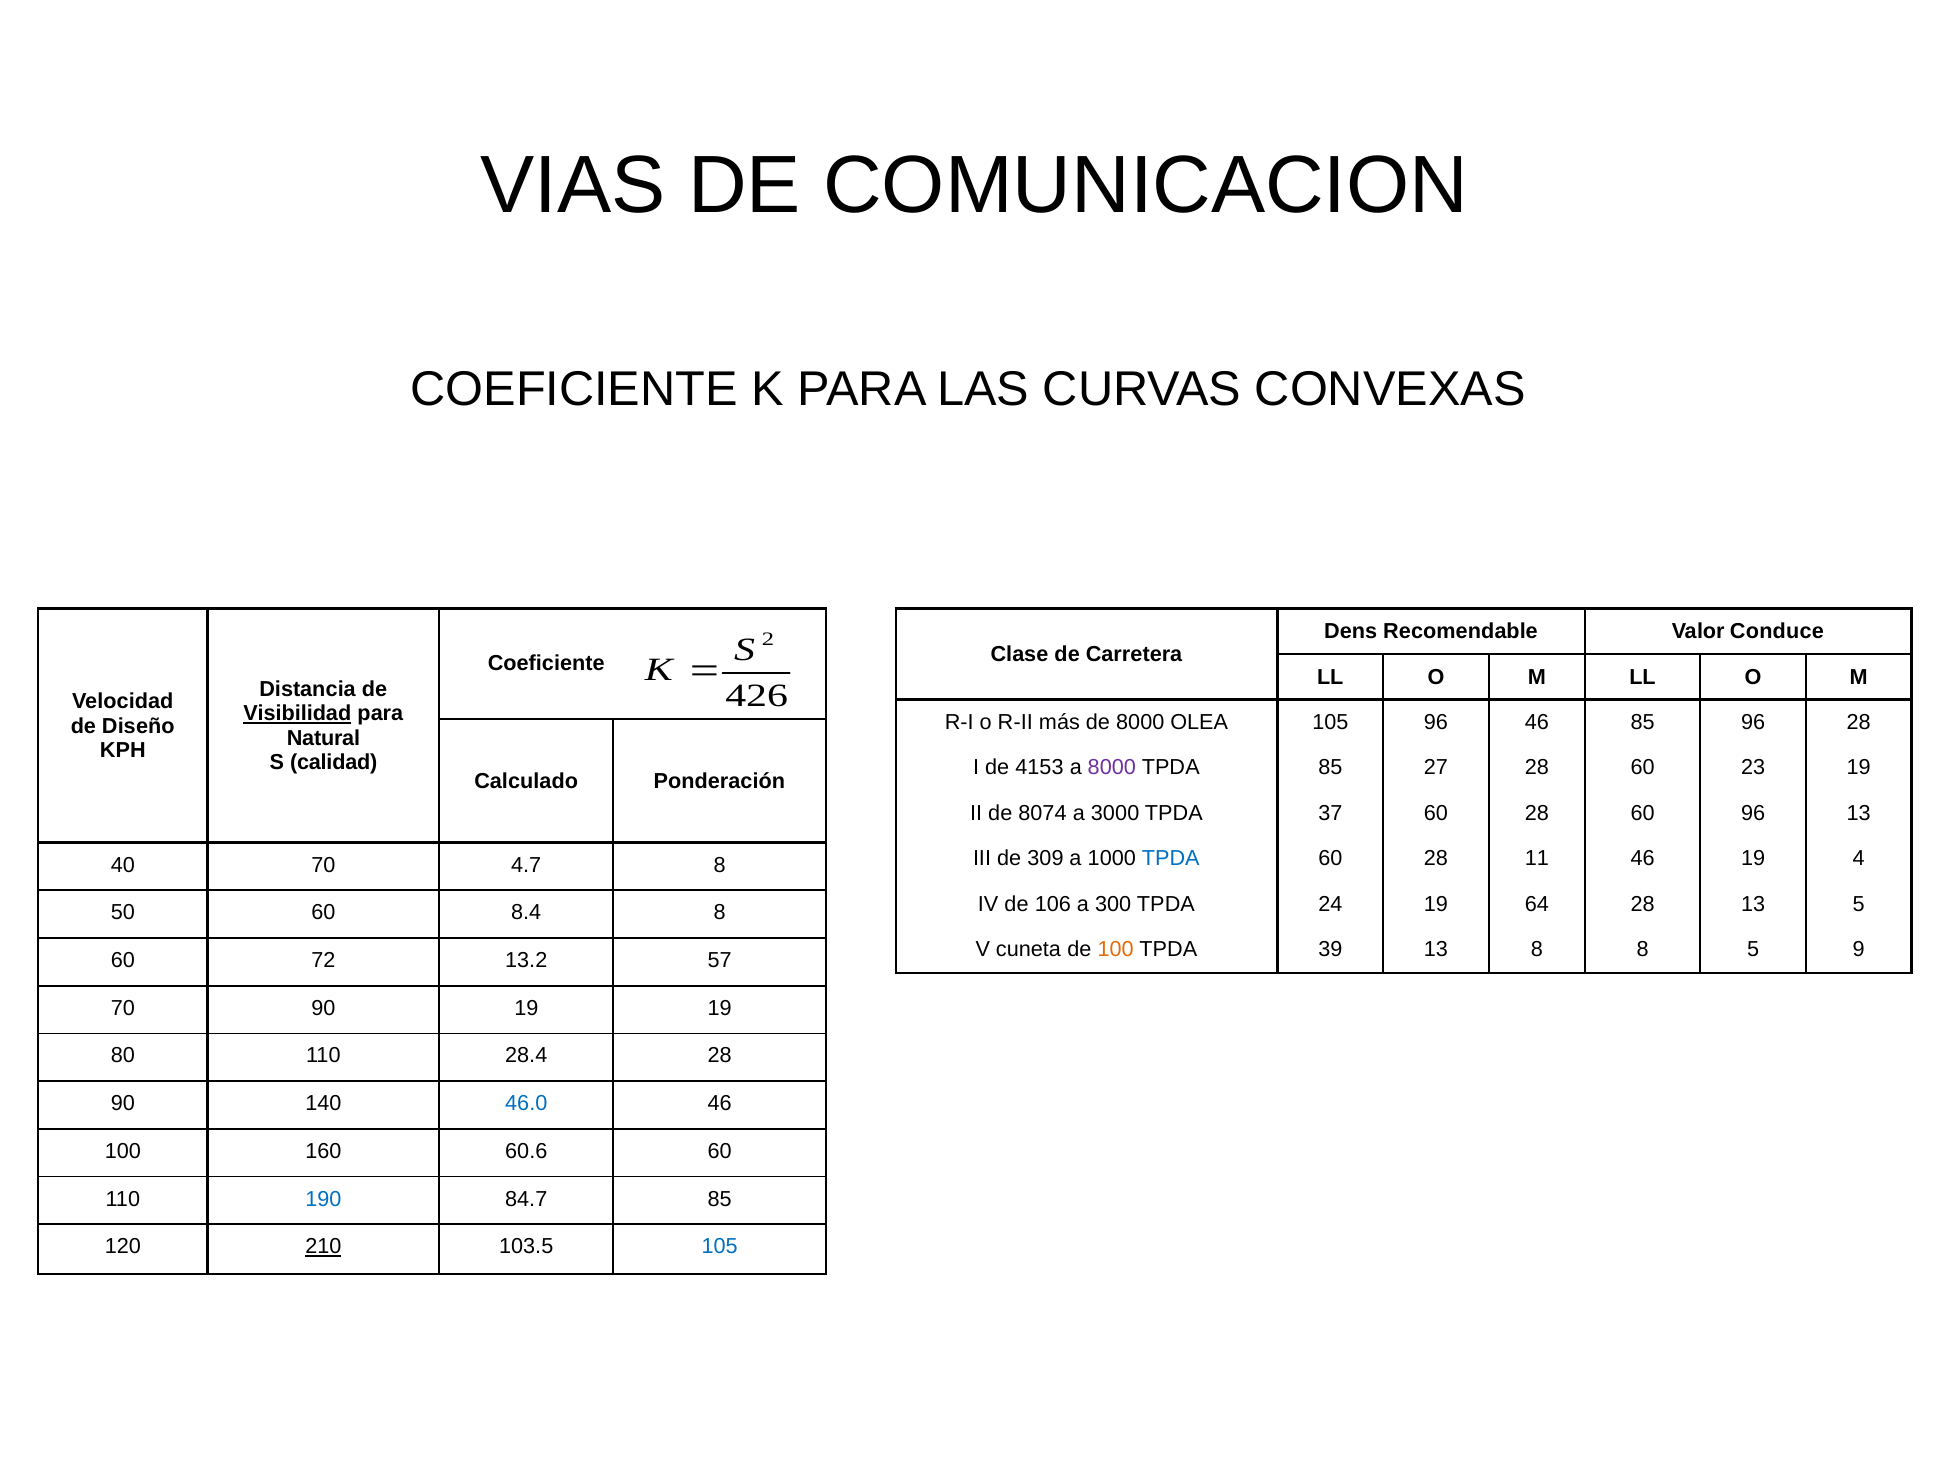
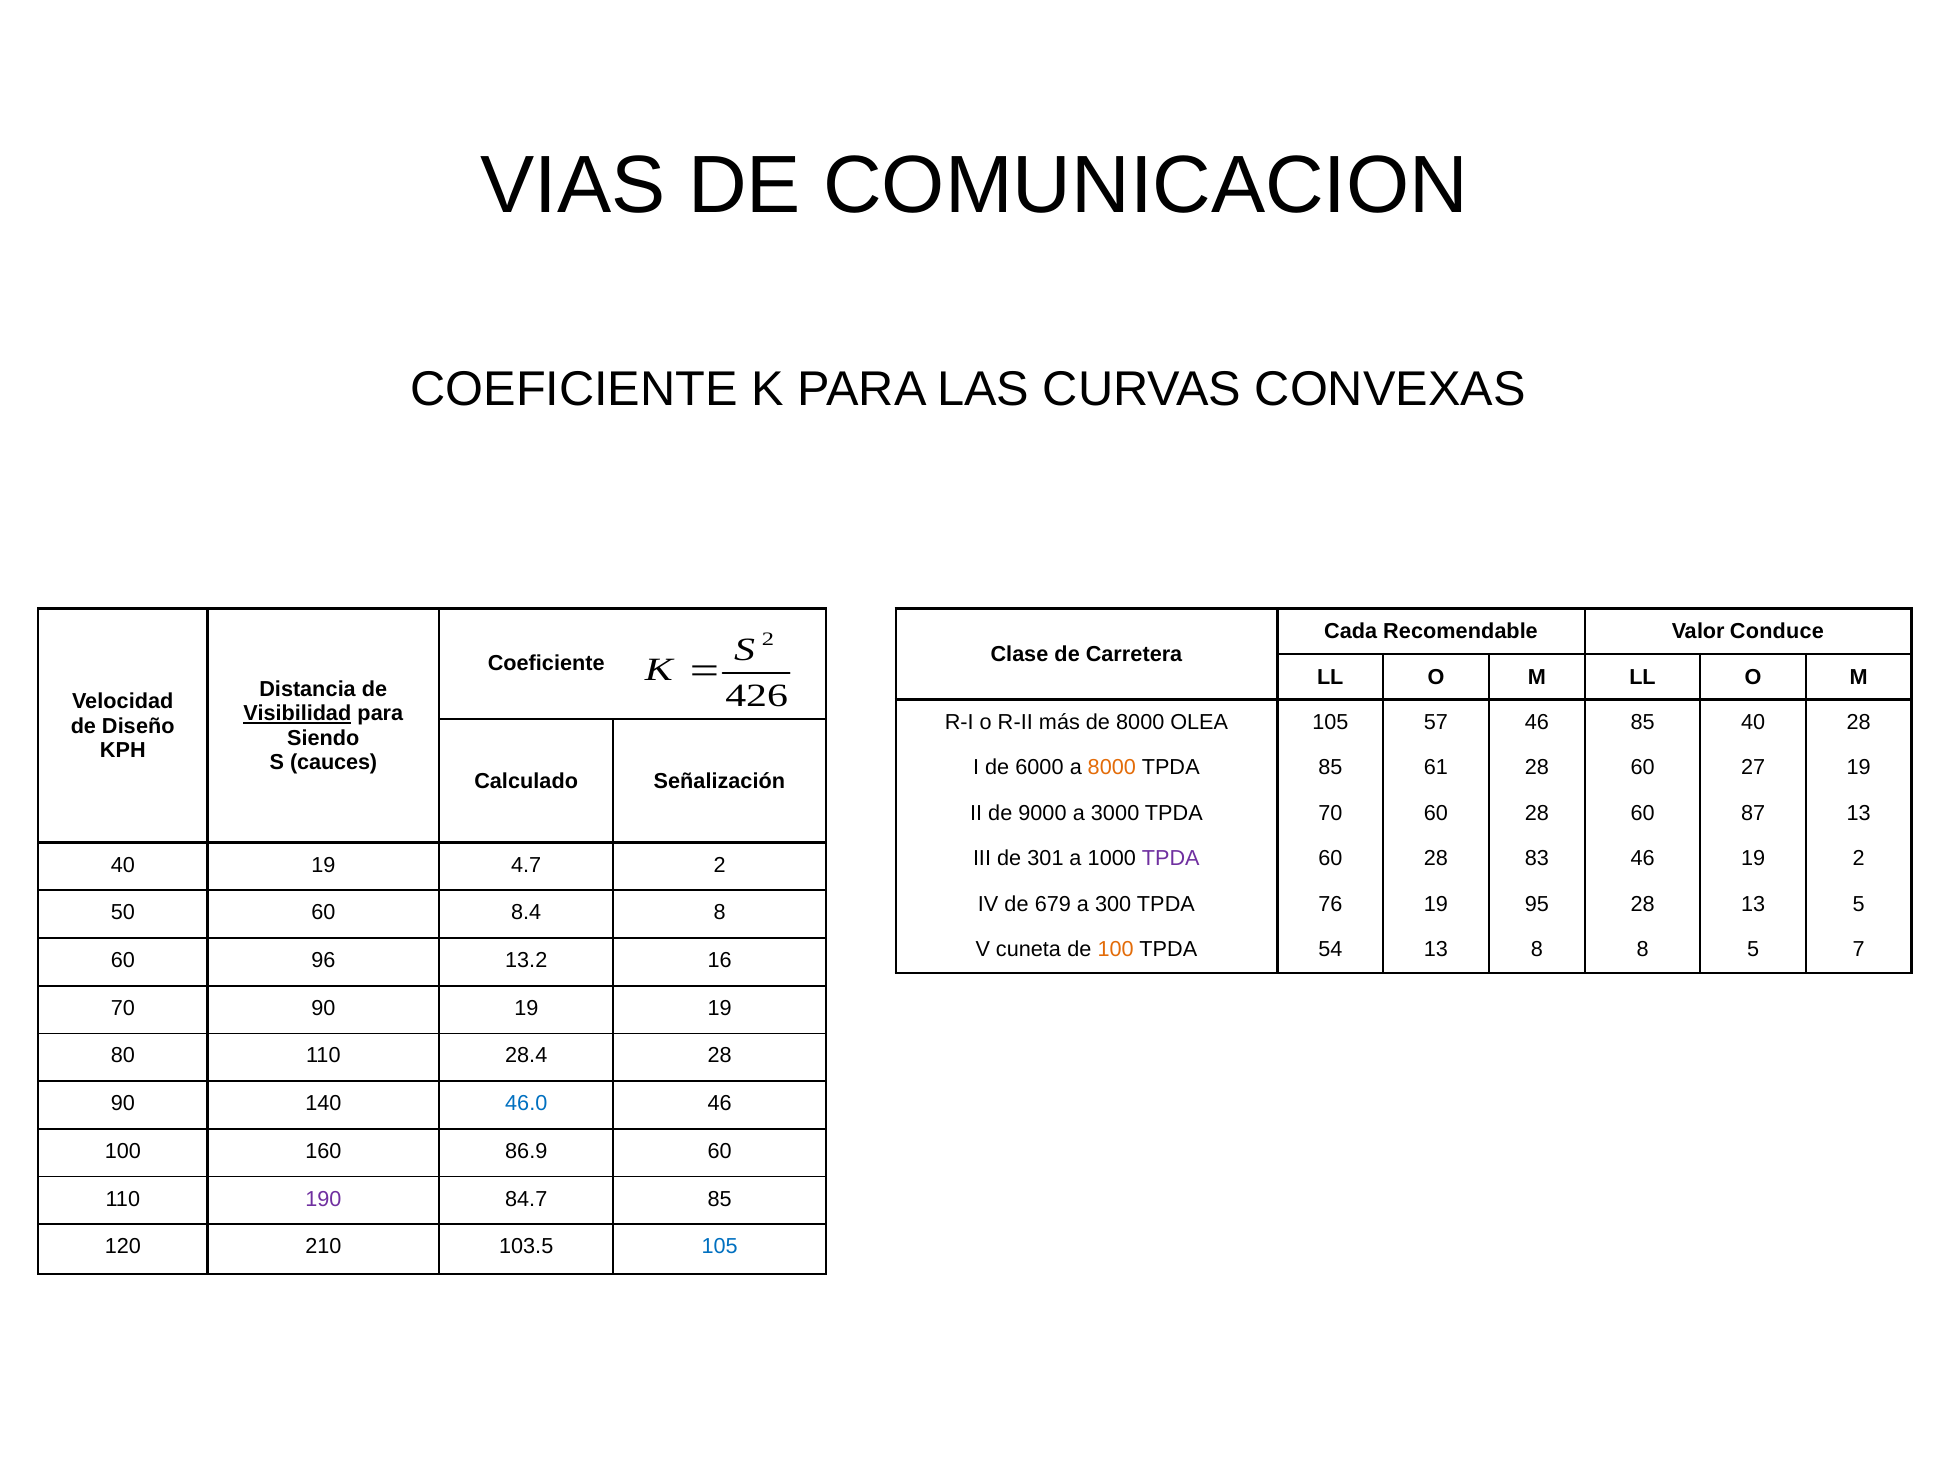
Dens: Dens -> Cada (1351, 632)
105 96: 96 -> 57 (1436, 722)
85 96: 96 -> 40 (1753, 722)
Natural: Natural -> Siendo (323, 738)
calidad: calidad -> cauces (334, 762)
4153: 4153 -> 6000 (1039, 767)
8000 colour: purple -> orange (1112, 767)
27: 27 -> 61 (1436, 767)
23: 23 -> 27 (1753, 767)
Ponderación: Ponderación -> Señalización (719, 781)
8074: 8074 -> 9000 (1042, 813)
TPDA 37: 37 -> 70 (1330, 813)
60 96: 96 -> 87 (1753, 813)
309: 309 -> 301 (1045, 858)
TPDA colour: blue -> purple (1171, 858)
11: 11 -> 83 (1537, 858)
19 4: 4 -> 2 (1859, 858)
40 70: 70 -> 19 (323, 865)
4.7 8: 8 -> 2 (720, 865)
106: 106 -> 679 (1053, 904)
24: 24 -> 76 (1330, 904)
64: 64 -> 95 (1537, 904)
39: 39 -> 54 (1330, 949)
9: 9 -> 7 (1859, 949)
72: 72 -> 96 (323, 960)
57: 57 -> 16 (720, 960)
60.6: 60.6 -> 86.9 (526, 1151)
190 colour: blue -> purple (323, 1198)
210 underline: present -> none (323, 1246)
